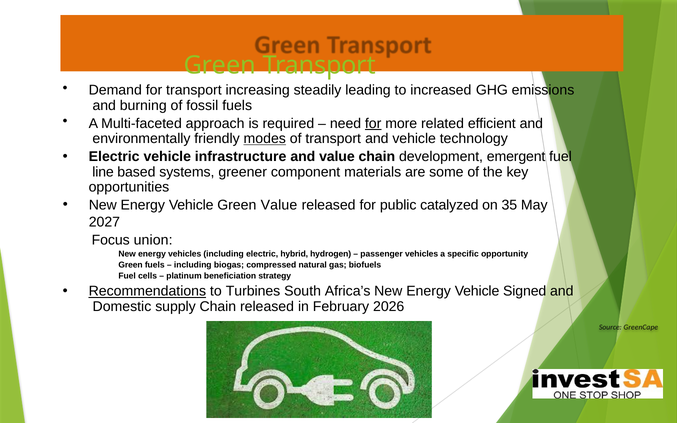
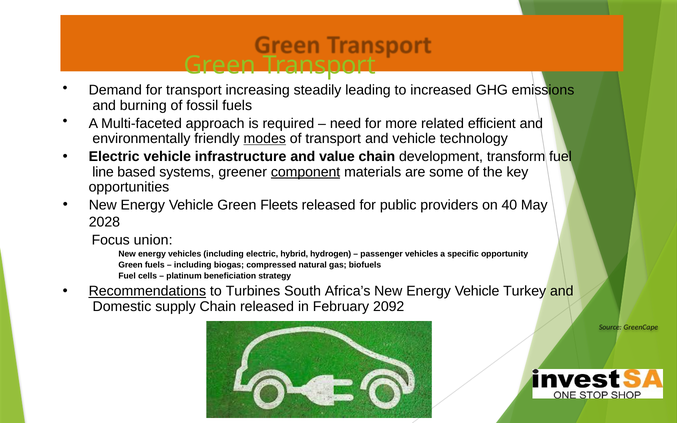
for underline: present -> none (373, 123)
emergent: emergent -> transform (516, 157)
component underline: none -> present (306, 172)
Green Value: Value -> Fleets (279, 205)
catalyzed: catalyzed -> providers (449, 205)
35: 35 -> 40 (509, 205)
2027: 2027 -> 2028 (104, 222)
Signed: Signed -> Turkey (525, 291)
2026: 2026 -> 2092 (389, 307)
